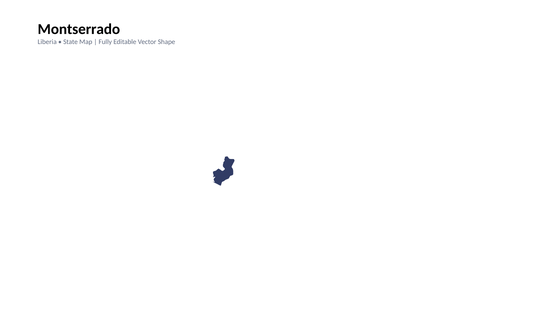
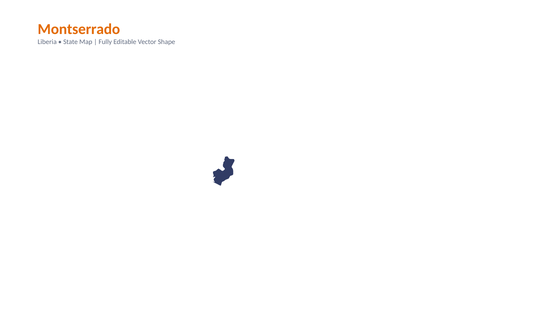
Montserrado colour: black -> orange (79, 29)
